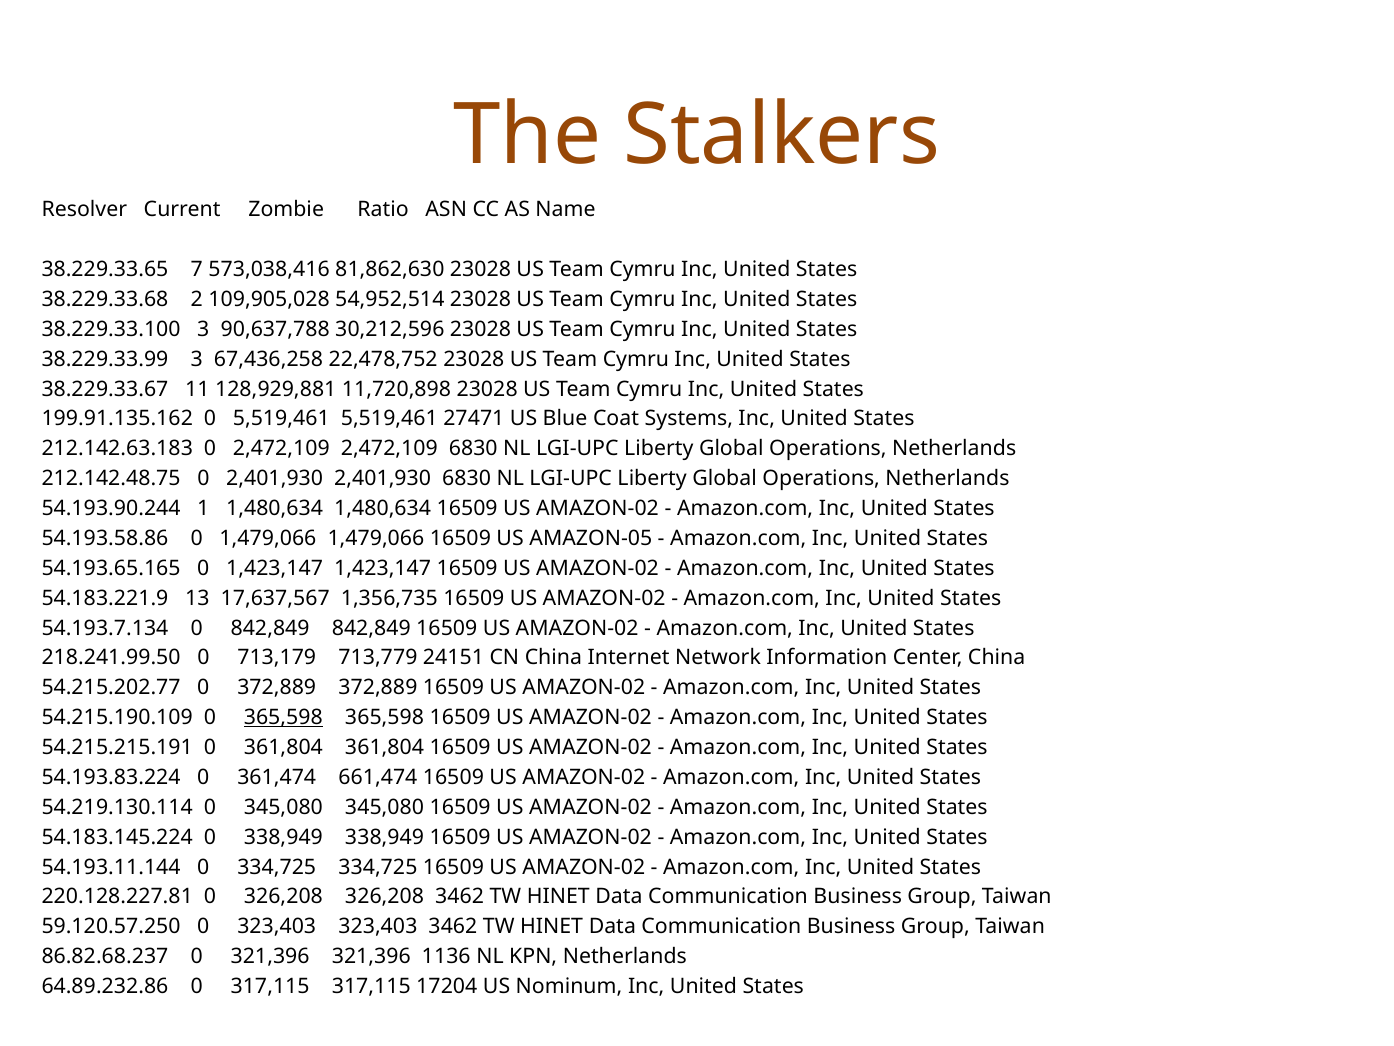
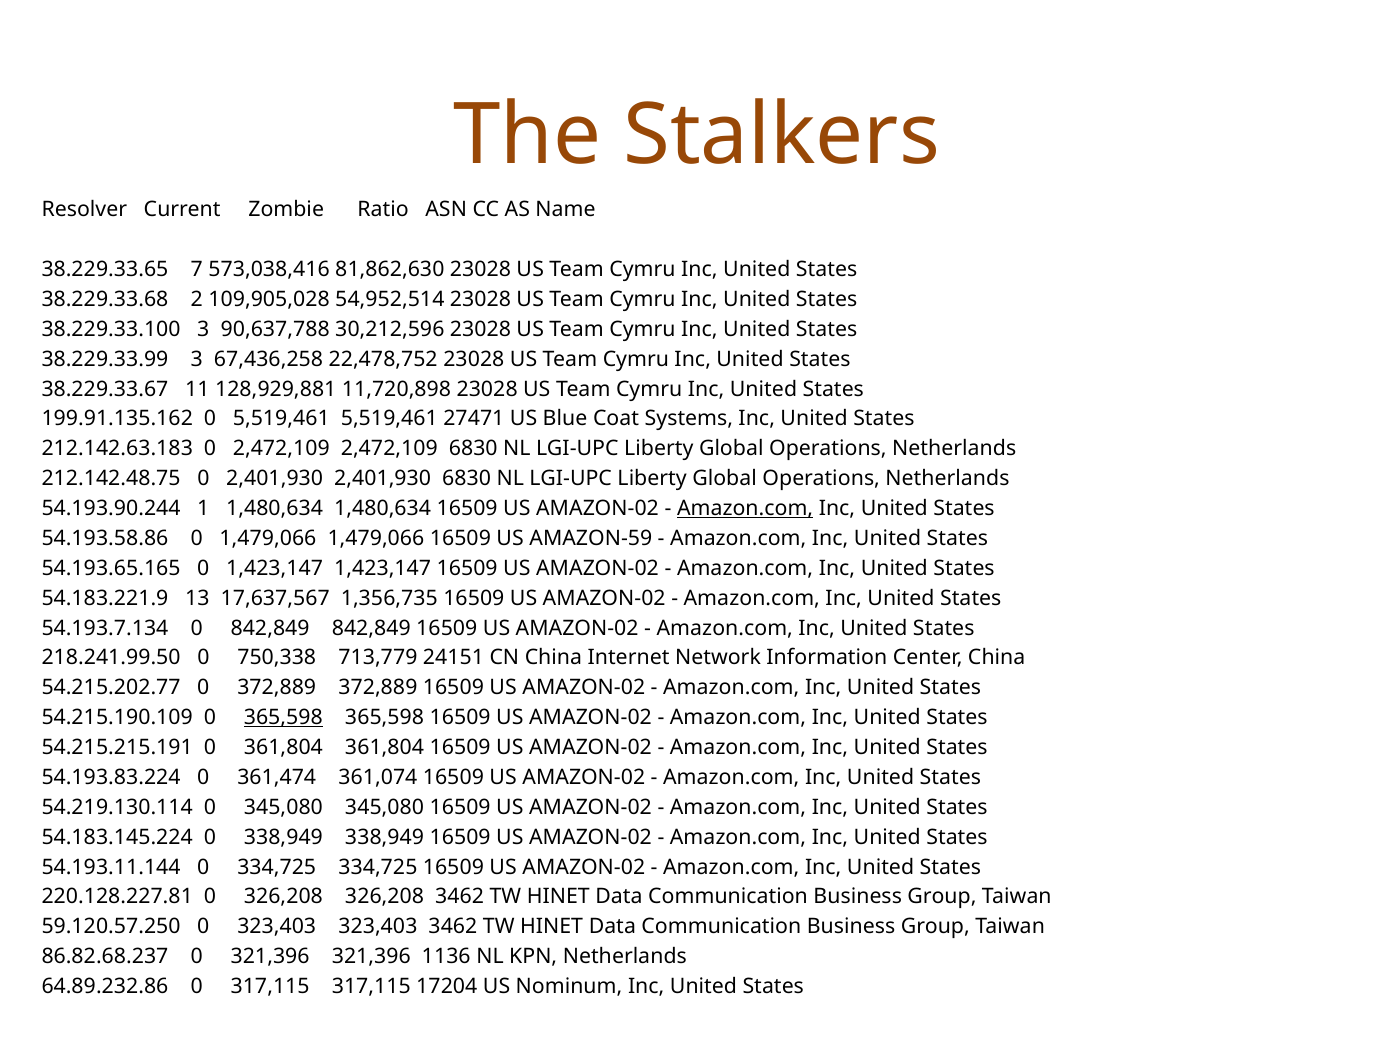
Amazon.com underline: none -> present (745, 508)
AMAZON-05: AMAZON-05 -> AMAZON-59 (591, 538)
713,179: 713,179 -> 750,338 (277, 658)
661,474: 661,474 -> 361,074 (378, 777)
